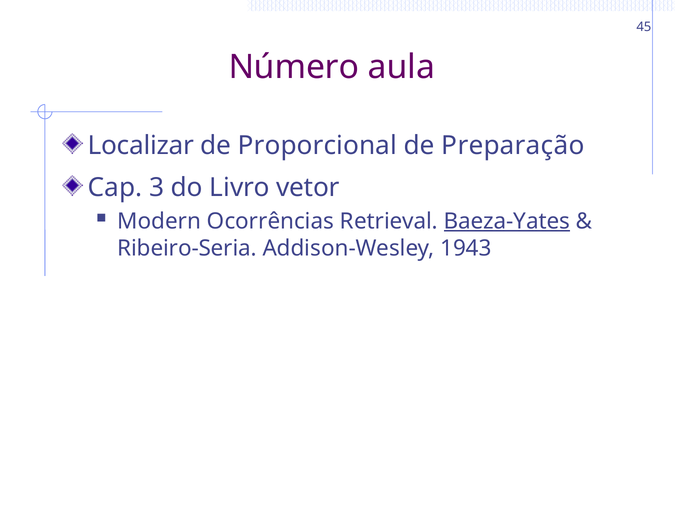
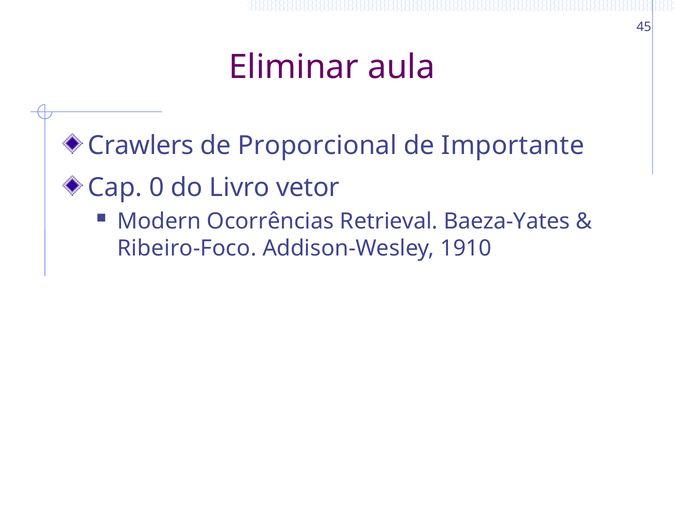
Número: Número -> Eliminar (294, 67)
Localizar: Localizar -> Crawlers (141, 146)
Preparação: Preparação -> Importante (513, 146)
3: 3 -> 0 (157, 188)
Baeza-Yates underline: present -> none (507, 221)
Ribeiro-Seria: Ribeiro-Seria -> Ribeiro-Foco (187, 248)
1943: 1943 -> 1910 (466, 248)
